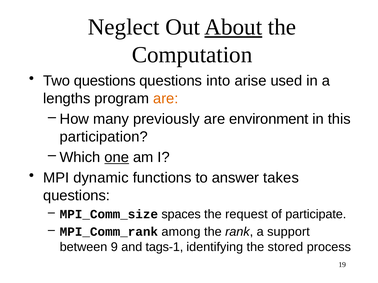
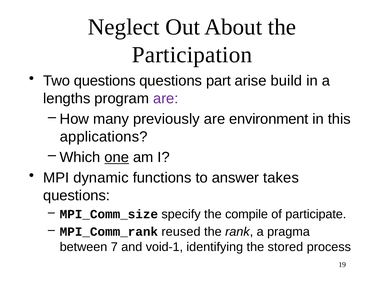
About underline: present -> none (233, 27)
Computation: Computation -> Participation (192, 55)
into: into -> part (218, 81)
used: used -> build (286, 81)
are colour: orange -> purple (166, 99)
participation: participation -> applications (104, 137)
spaces: spaces -> specify (181, 215)
request: request -> compile (247, 215)
among: among -> reused (181, 232)
support: support -> pragma (289, 232)
9: 9 -> 7 (114, 247)
tags-1: tags-1 -> void-1 (164, 247)
